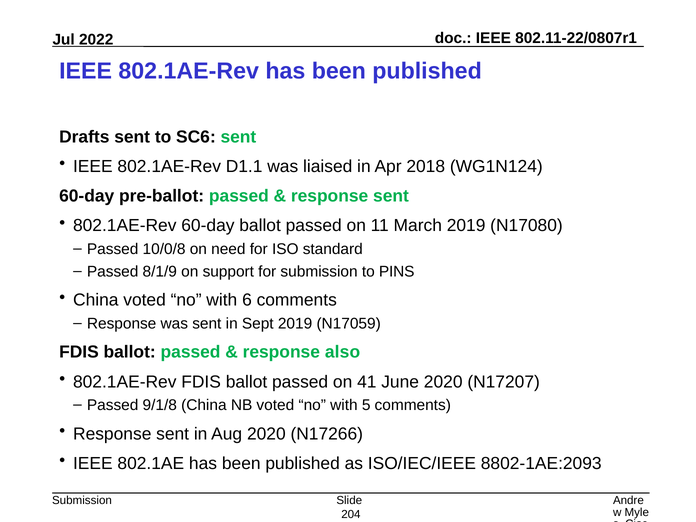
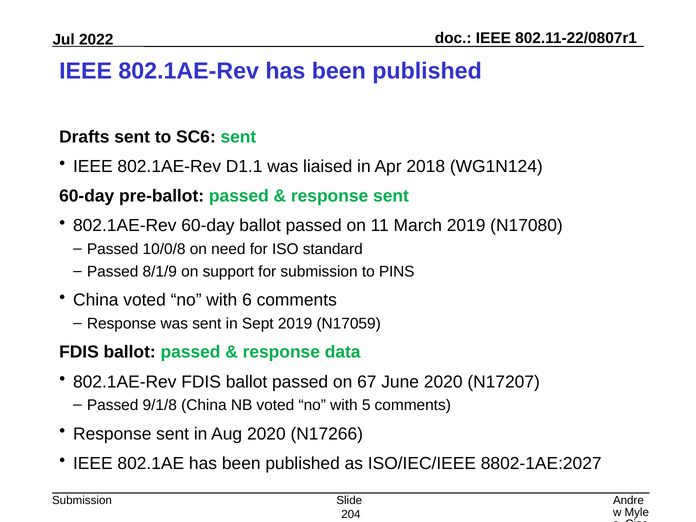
also: also -> data (343, 352)
41: 41 -> 67 (367, 382)
8802-1AE:2093: 8802-1AE:2093 -> 8802-1AE:2027 (541, 463)
